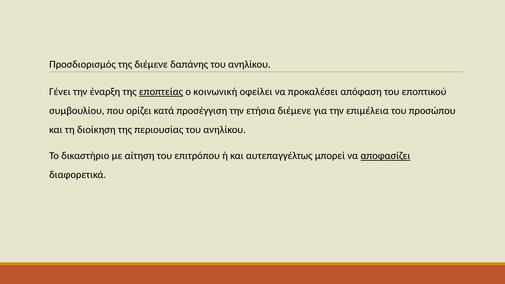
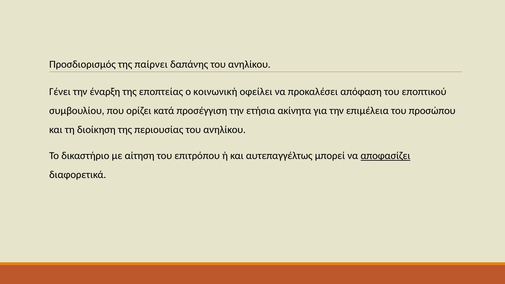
της διέμενε: διέμενε -> παίρνει (151, 64)
εποπτείας underline: present -> none (161, 92)
ετήσια διέμενε: διέμενε -> ακίνητα (294, 111)
